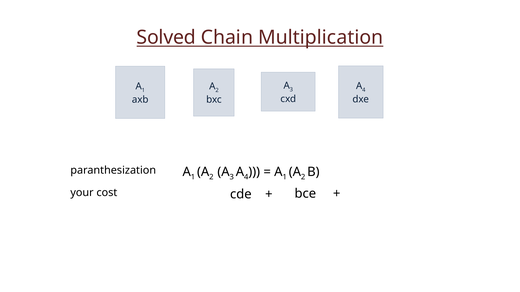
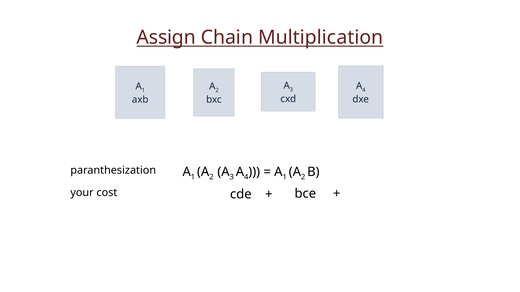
Solved: Solved -> Assign (166, 37)
